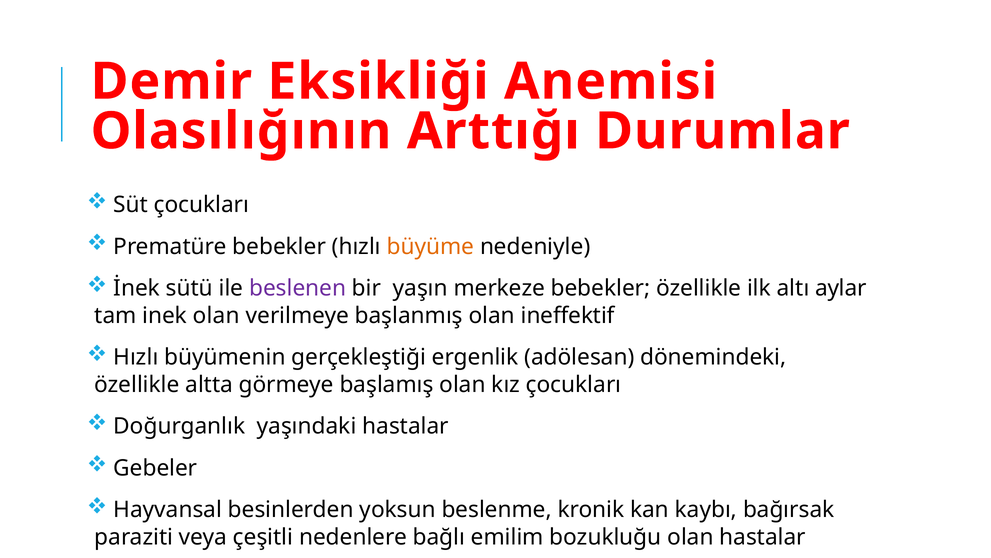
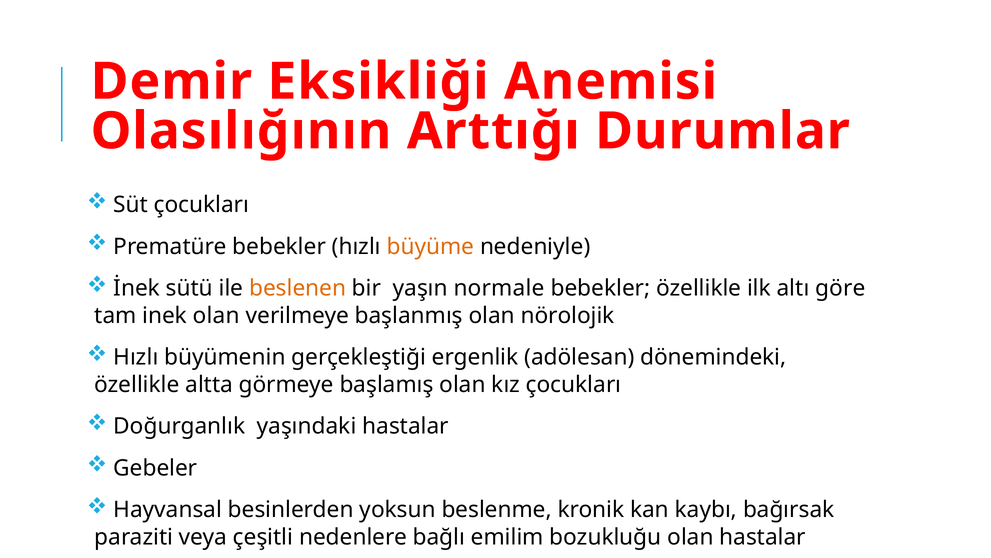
beslenen colour: purple -> orange (298, 288)
merkeze: merkeze -> normale (499, 288)
aylar: aylar -> göre (841, 288)
ineffektif: ineffektif -> nörolojik (568, 315)
